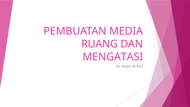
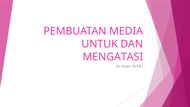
RUANG: RUANG -> UNTUK (100, 44)
